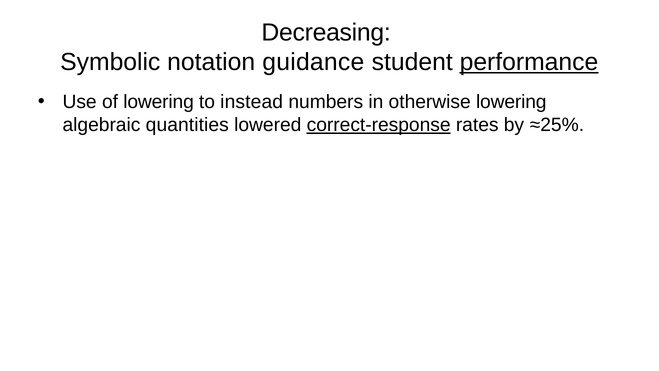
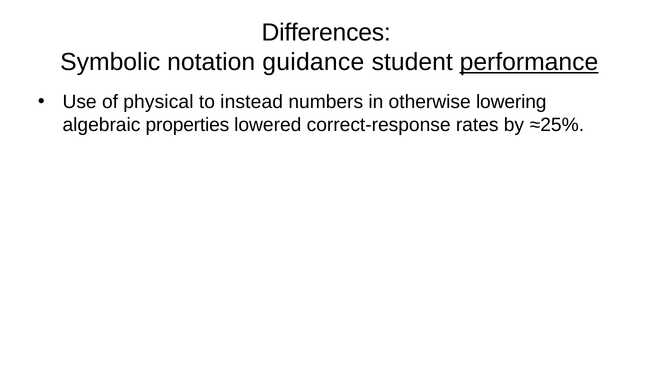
Decreasing: Decreasing -> Differences (326, 33)
of lowering: lowering -> physical (158, 102)
quantities: quantities -> properties (187, 125)
correct-response underline: present -> none (379, 125)
